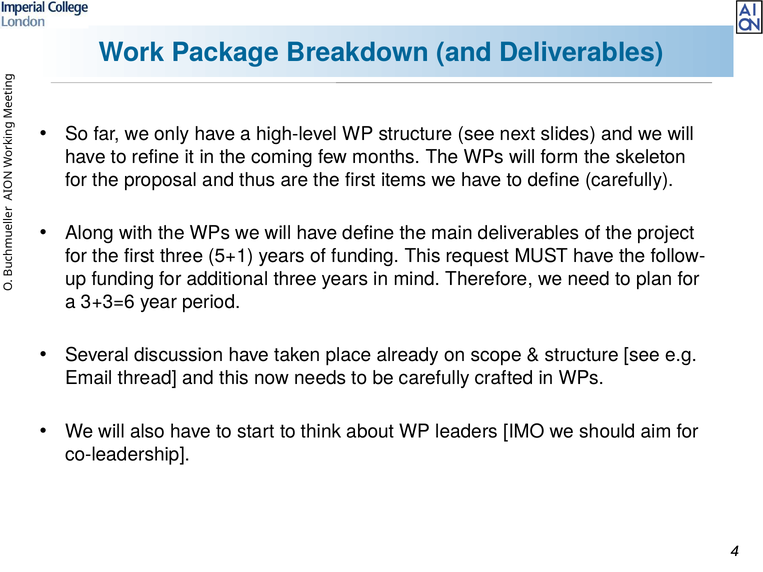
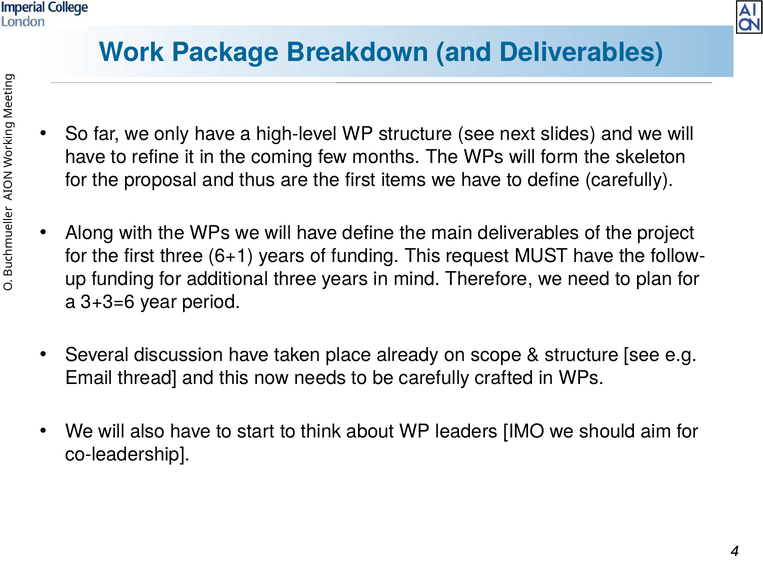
5+1: 5+1 -> 6+1 (231, 256)
